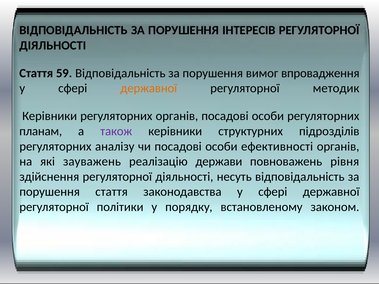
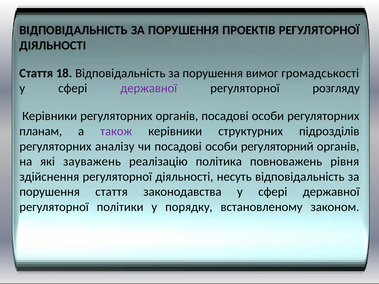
ІНТЕРЕСІВ: ІНТЕРЕСІВ -> ПРОЕКТІВ (249, 30)
59: 59 -> 18 (64, 73)
впровадження: впровадження -> громадськості (320, 73)
державної colour: orange -> purple (149, 88)
методик: методик -> розгляду (336, 88)
ефективності: ефективності -> регуляторний (277, 146)
держави: держави -> політика (219, 162)
